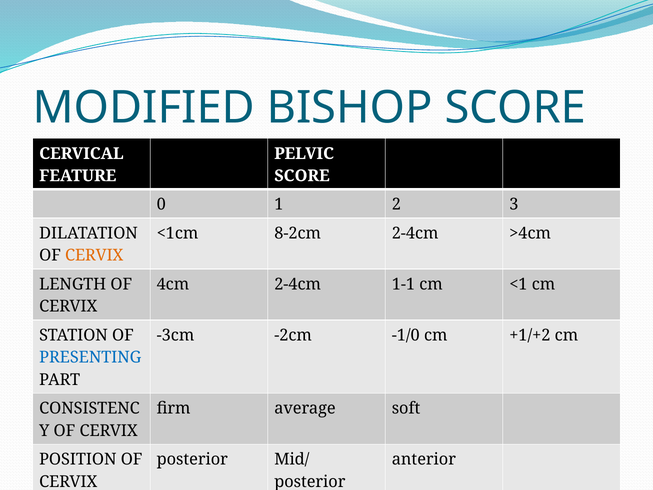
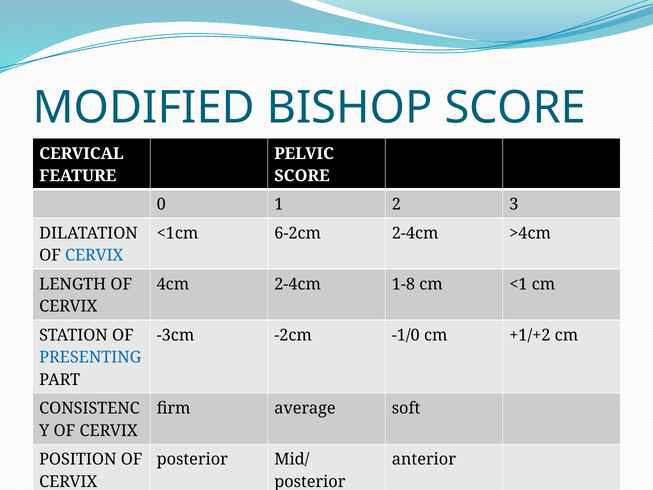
8-2cm: 8-2cm -> 6-2cm (298, 233)
CERVIX colour: orange -> blue (94, 255)
1-1: 1-1 -> 1-8 (403, 284)
